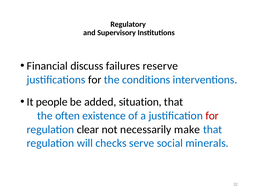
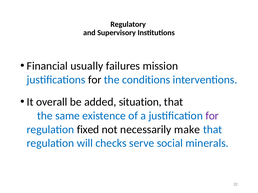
discuss: discuss -> usually (87, 66)
reserve: reserve -> mission (160, 66)
people: people -> overall (52, 102)
often: often -> same (68, 116)
for colour: red -> purple (212, 116)
clear: clear -> fixed (88, 130)
